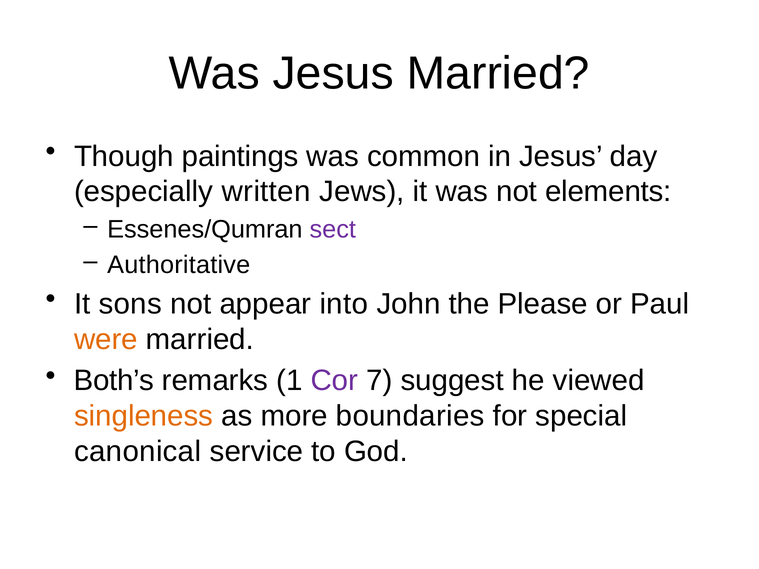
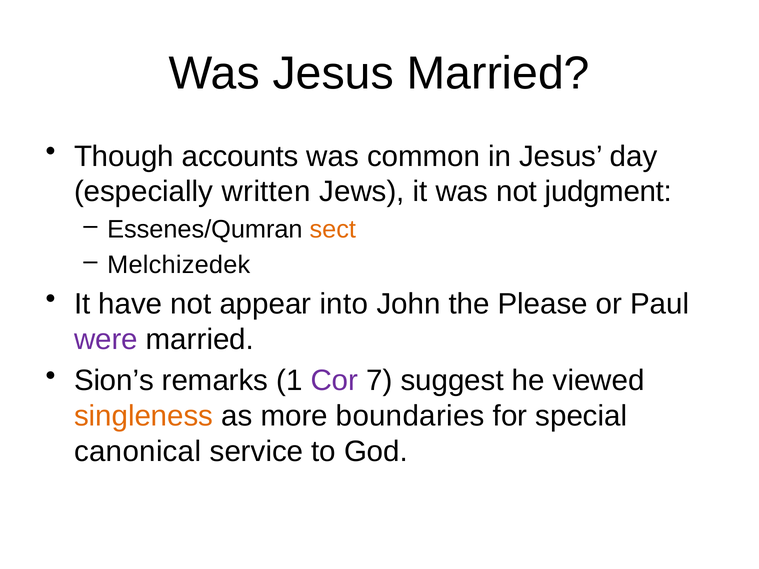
paintings: paintings -> accounts (240, 156)
elements: elements -> judgment (608, 192)
sect colour: purple -> orange (333, 230)
Authoritative: Authoritative -> Melchizedek (179, 265)
sons: sons -> have (130, 304)
were colour: orange -> purple (106, 339)
Both’s: Both’s -> Sion’s (114, 381)
